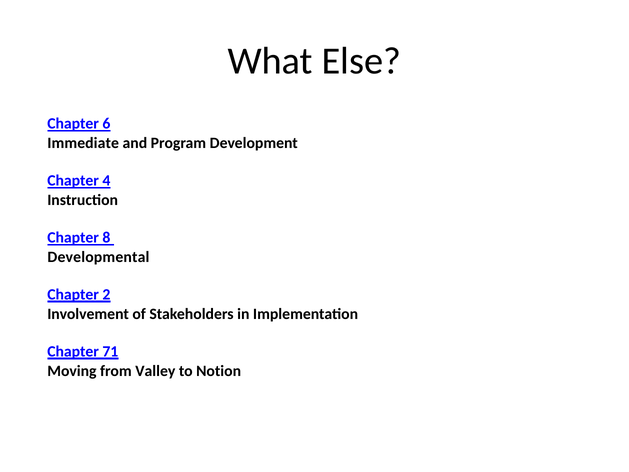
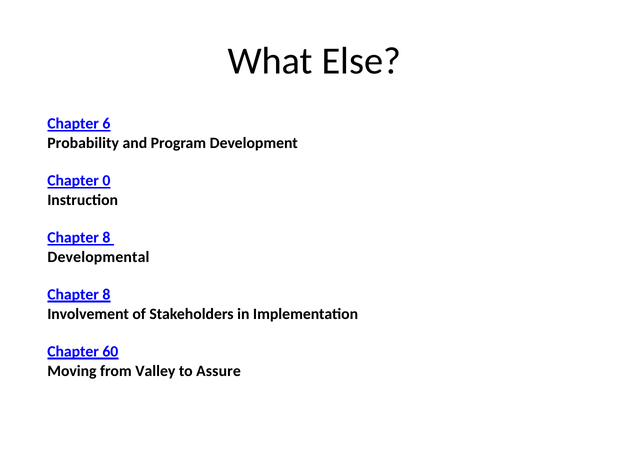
Immediate: Immediate -> Probability (83, 143)
4: 4 -> 0 (106, 181)
2: 2 -> 8 (106, 295)
71: 71 -> 60 (110, 351)
Notion: Notion -> Assure (219, 371)
